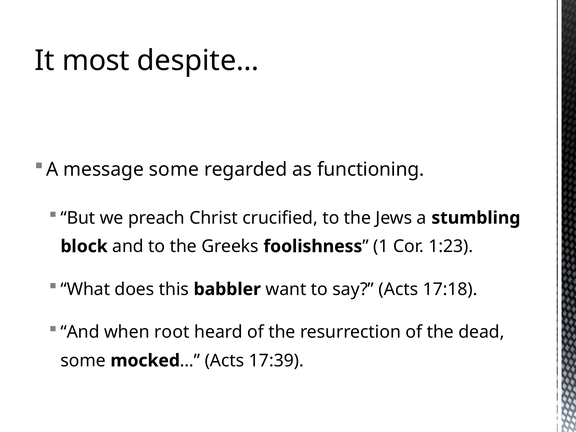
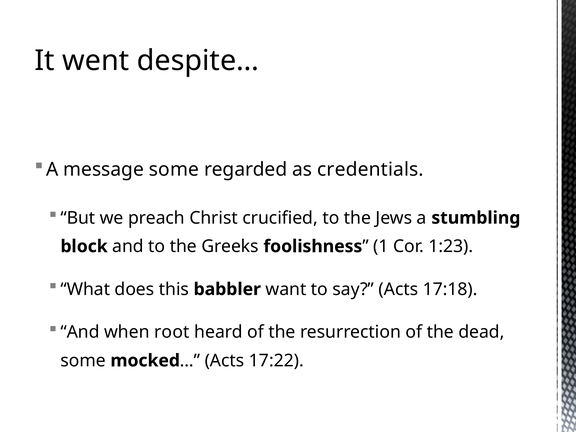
most: most -> went (96, 61)
functioning: functioning -> credentials (371, 169)
17:39: 17:39 -> 17:22 (276, 361)
